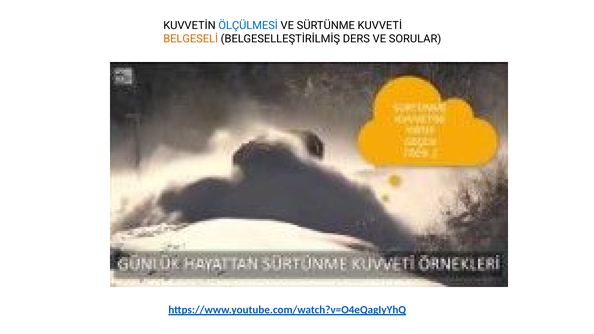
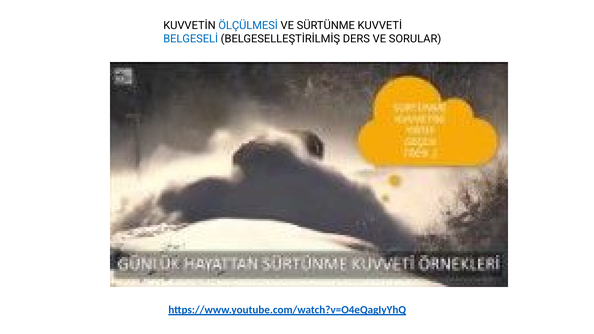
BELGESELİ colour: orange -> blue (191, 39)
